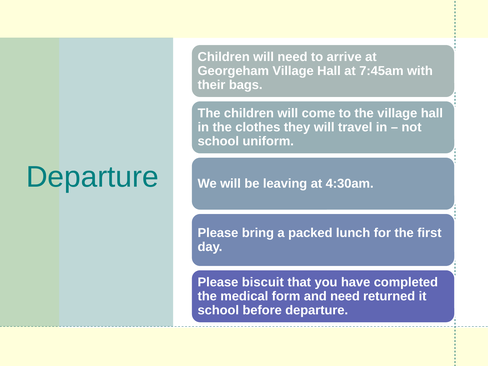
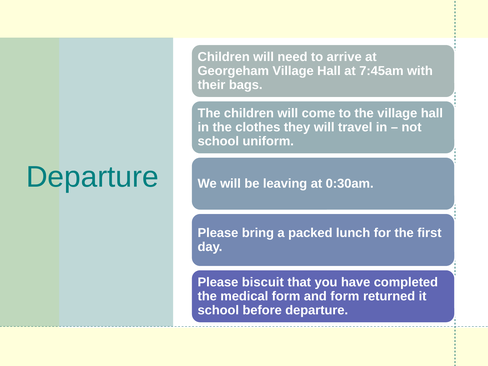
4:30am: 4:30am -> 0:30am (350, 184)
and need: need -> form (345, 296)
